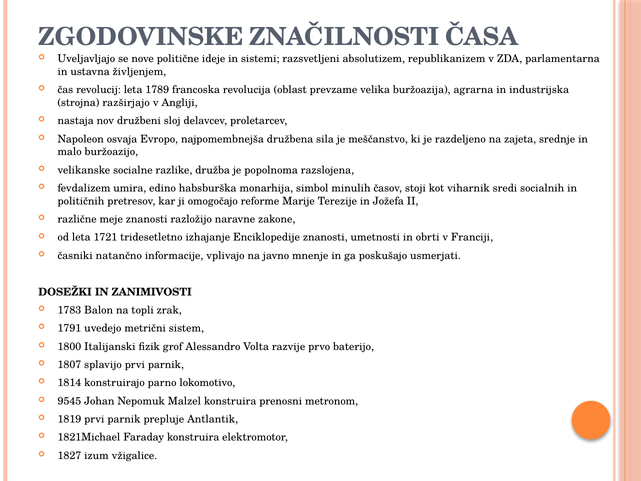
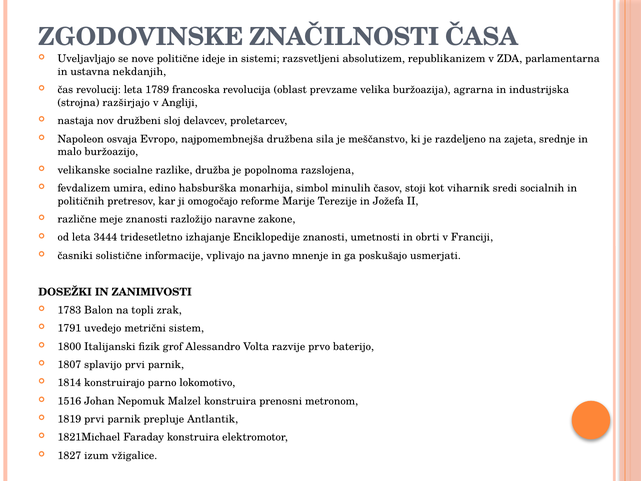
življenjem: življenjem -> nekdanjih (139, 72)
1721: 1721 -> 3444 (105, 237)
natančno: natančno -> solistične (119, 256)
9545: 9545 -> 1516 (69, 401)
